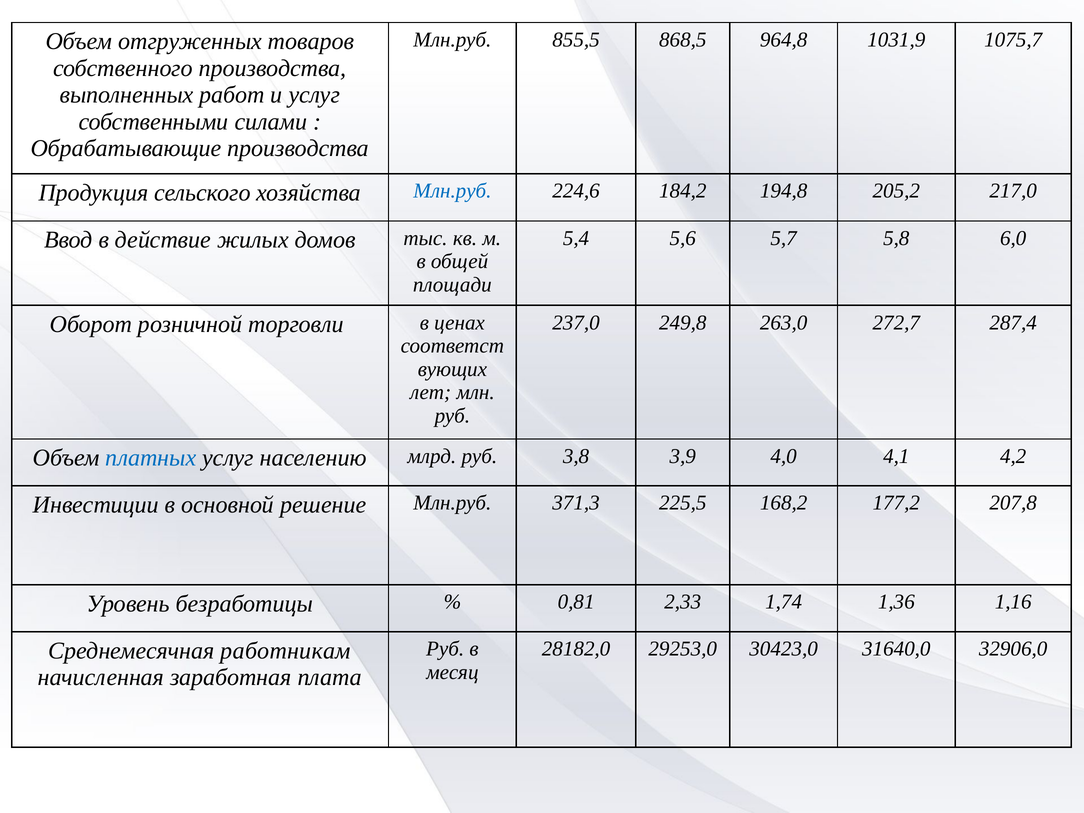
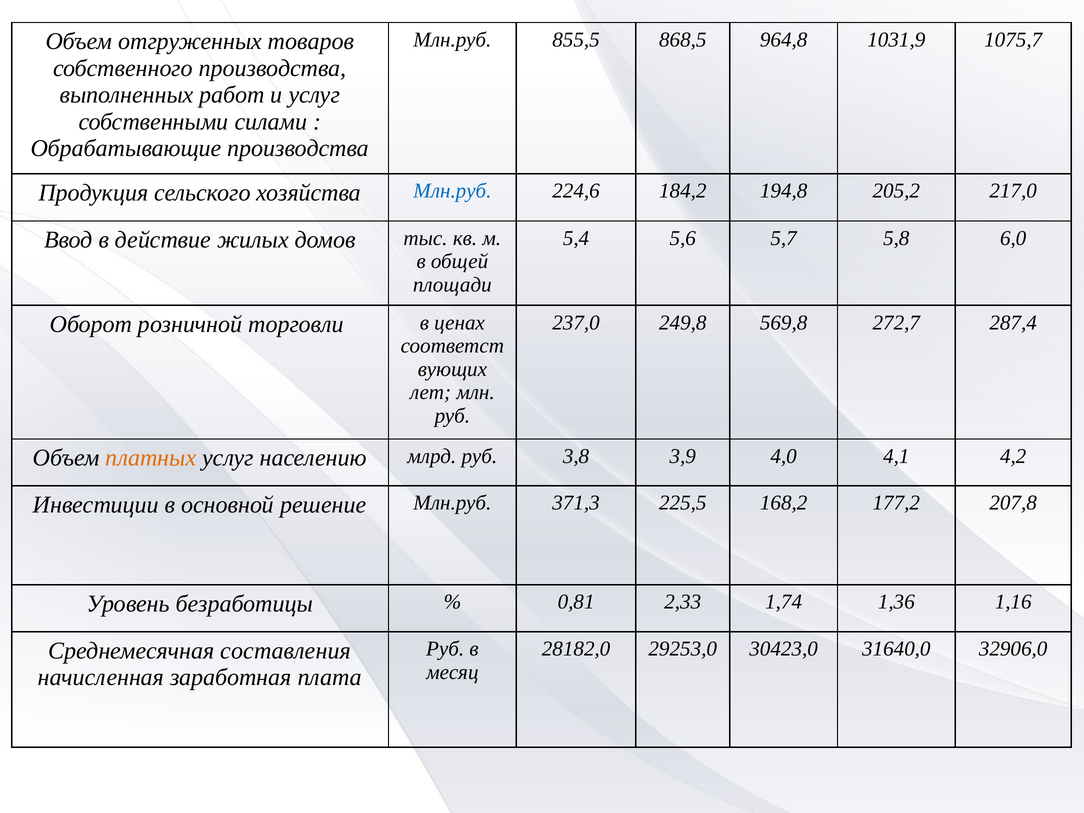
263,0: 263,0 -> 569,8 (784, 323)
платных colour: blue -> orange (151, 458)
работникам: работникам -> составления (286, 651)
